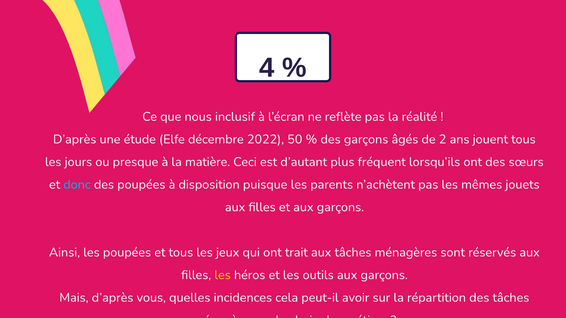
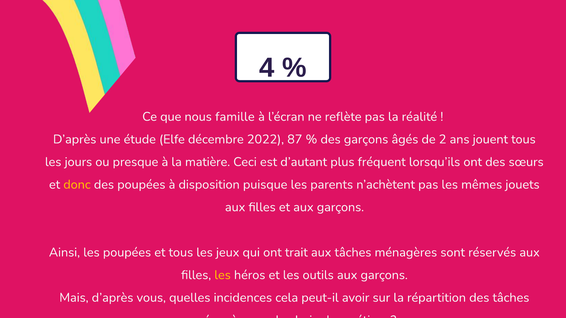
inclusif: inclusif -> famille (235, 117)
50: 50 -> 87 (295, 139)
donc colour: light blue -> yellow (77, 185)
